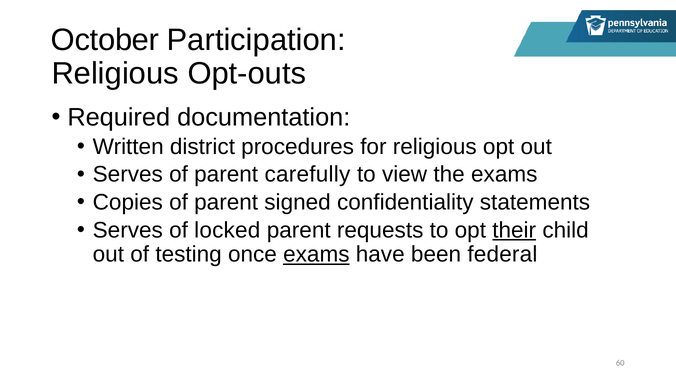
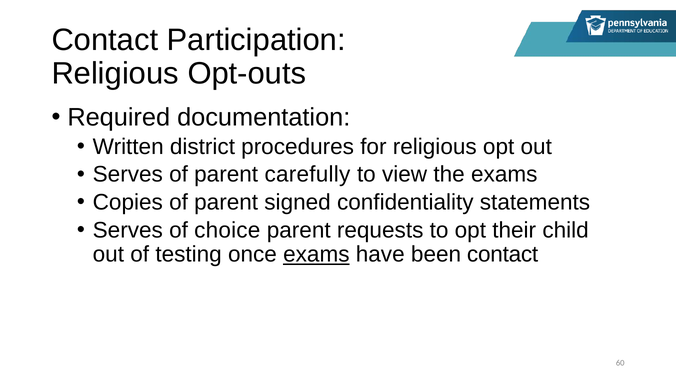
October: October -> Contact (105, 40)
locked: locked -> choice (227, 230)
their underline: present -> none (514, 230)
been federal: federal -> contact (503, 255)
